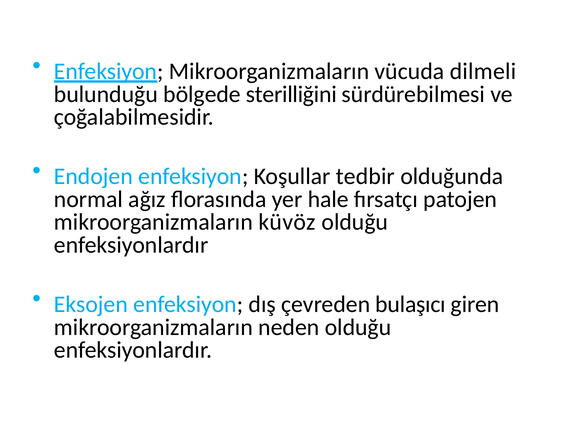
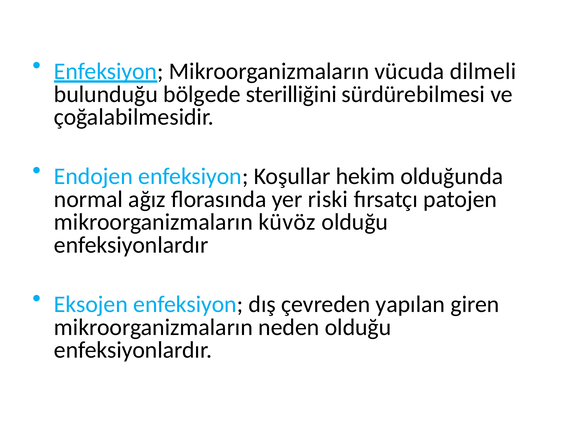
tedbir: tedbir -> hekim (365, 177)
hale: hale -> riski (328, 199)
bulaşıcı: bulaşıcı -> yapılan (410, 305)
